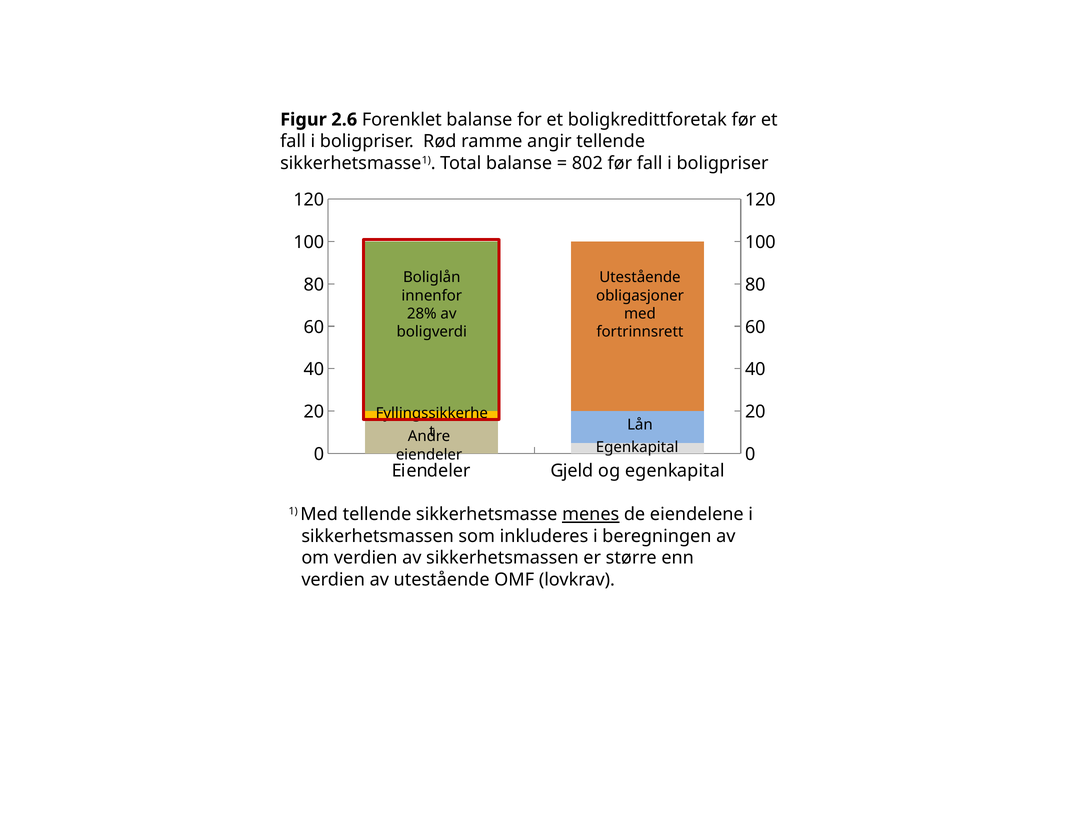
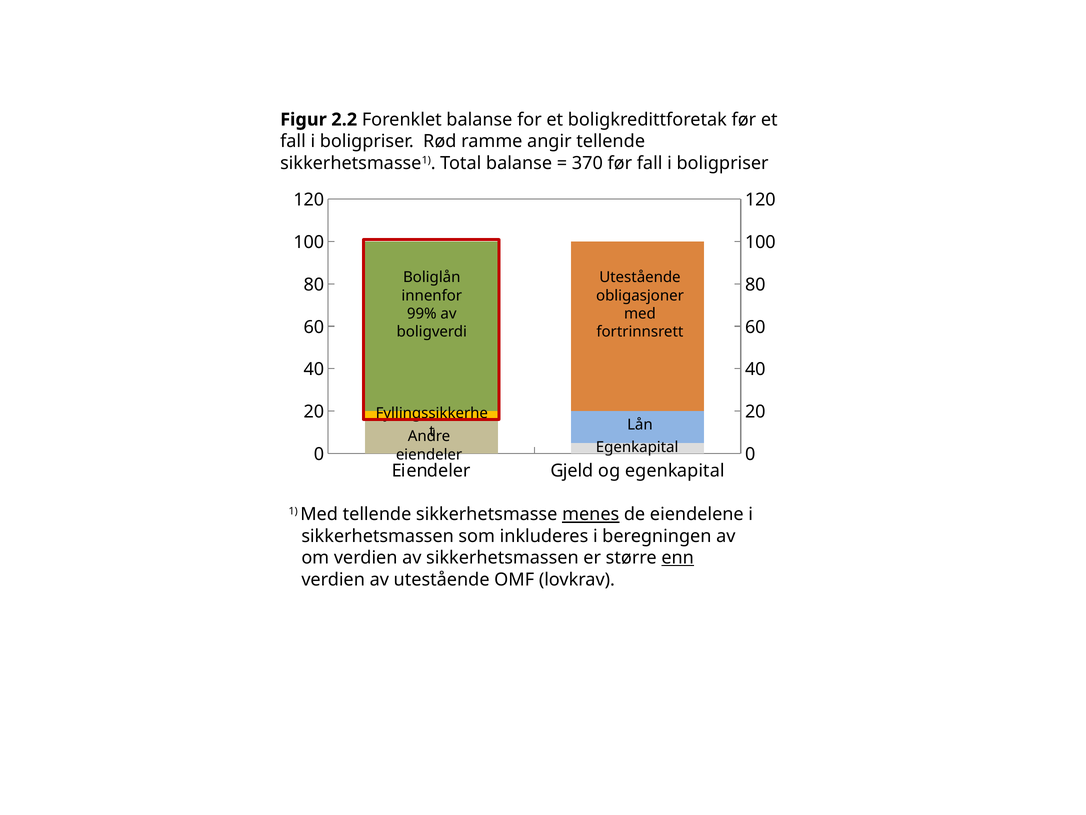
2.6: 2.6 -> 2.2 (344, 120)
802: 802 -> 370 (587, 163)
28%: 28% -> 99% (422, 314)
enn underline: none -> present (678, 558)
